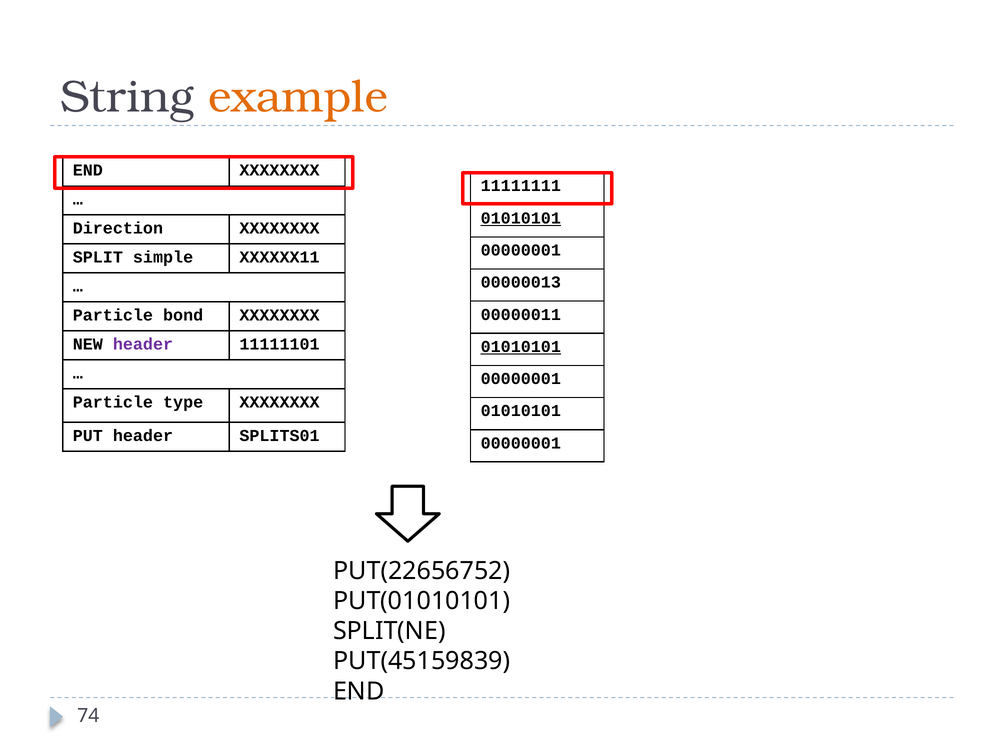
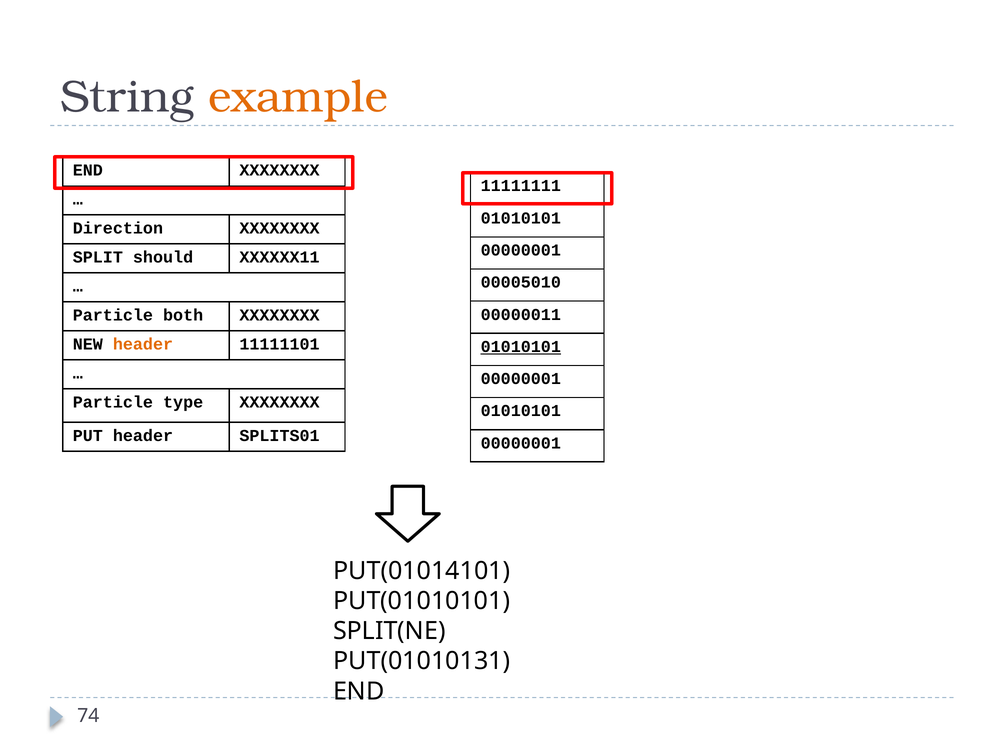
01010101 underline: present -> none (521, 218)
simple: simple -> should (163, 257)
00000013: 00000013 -> 00005010 (521, 282)
bond: bond -> both (183, 315)
header colour: purple -> orange (143, 344)
PUT(22656752: PUT(22656752 -> PUT(01014101 (422, 571)
PUT(45159839: PUT(45159839 -> PUT(01010131 (422, 661)
